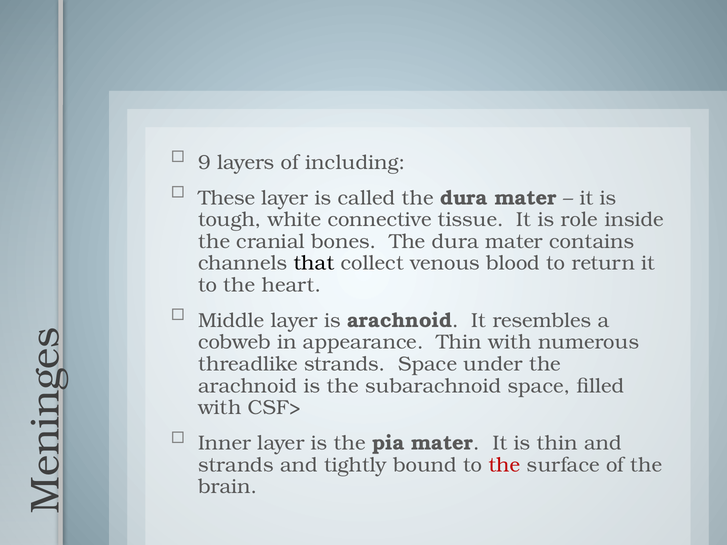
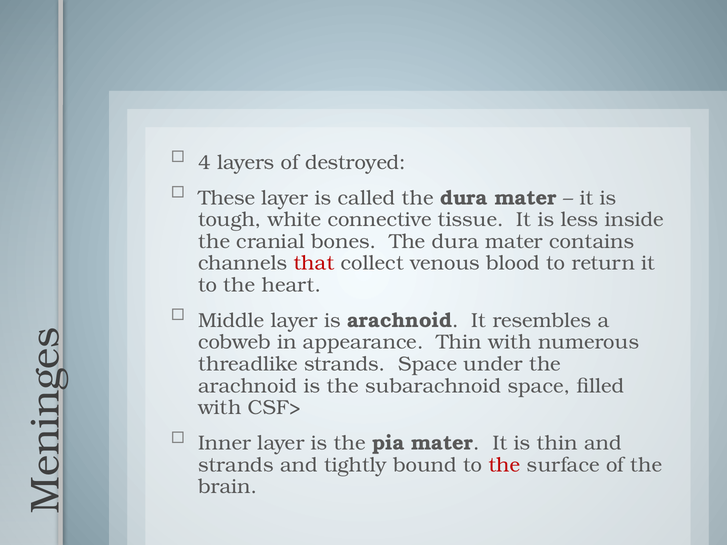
9: 9 -> 4 (204, 163)
including: including -> destroyed (355, 163)
role: role -> less (579, 220)
that colour: black -> red (314, 263)
